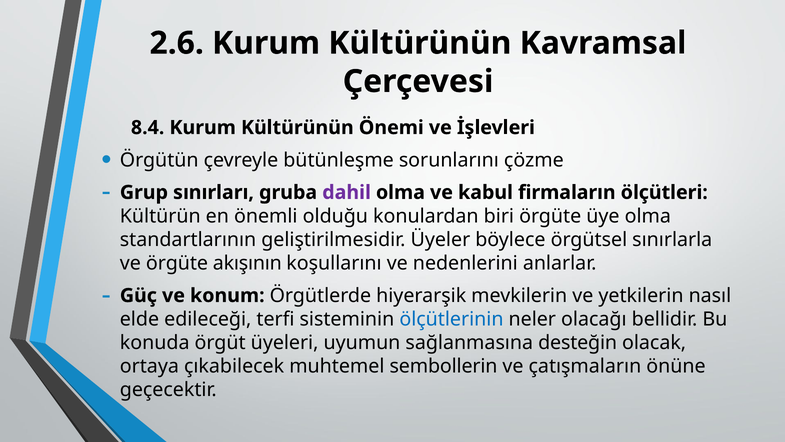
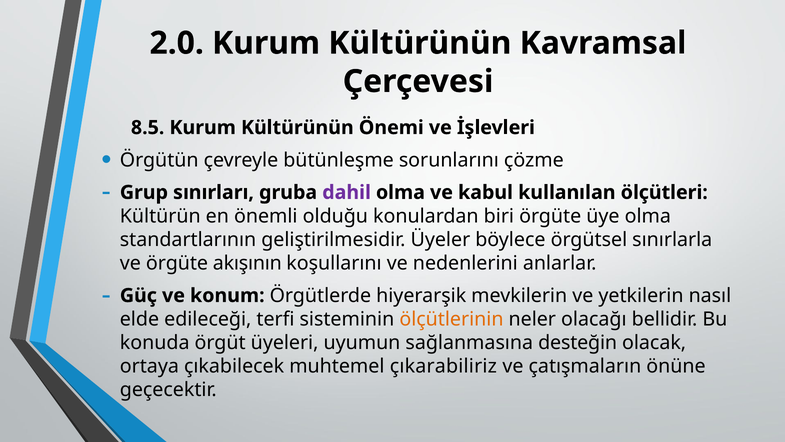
2.6: 2.6 -> 2.0 (177, 43)
8.4: 8.4 -> 8.5 (148, 127)
firmaların: firmaların -> kullanılan (567, 192)
ölçütlerinin colour: blue -> orange (451, 319)
sembollerin: sembollerin -> çıkarabiliriz (443, 366)
